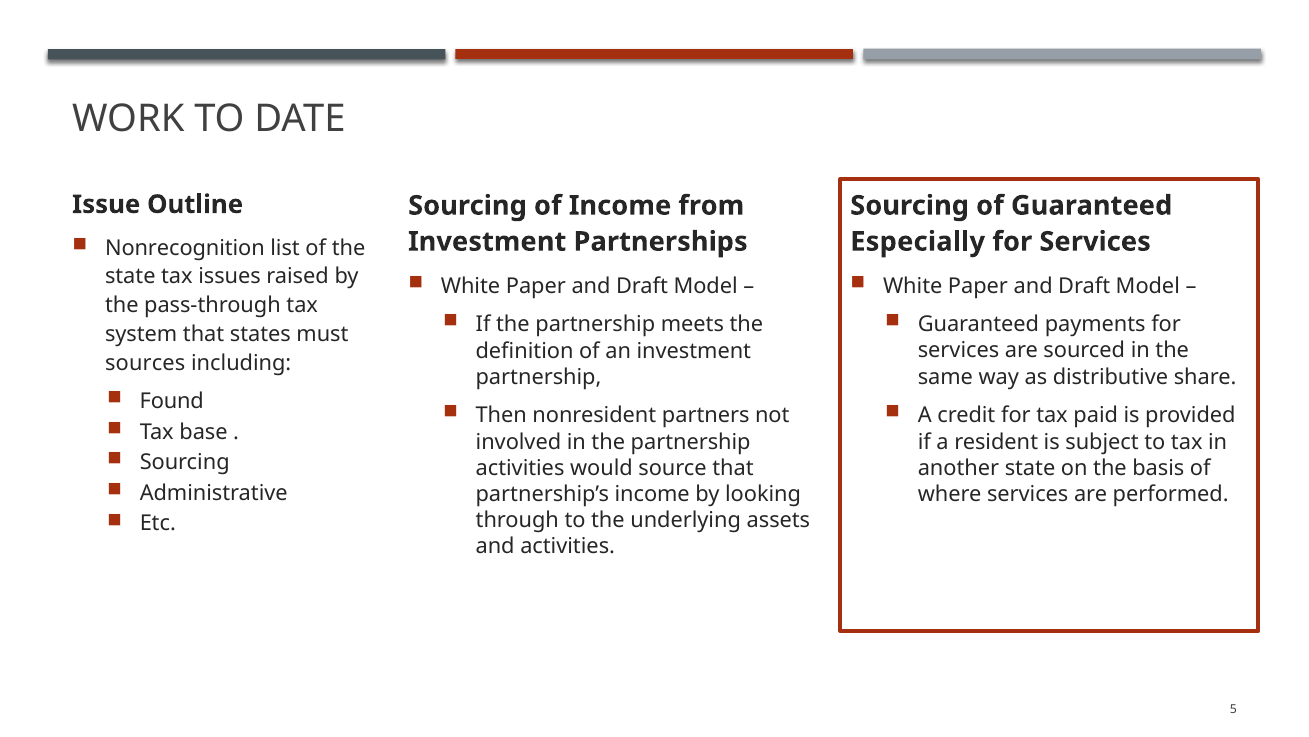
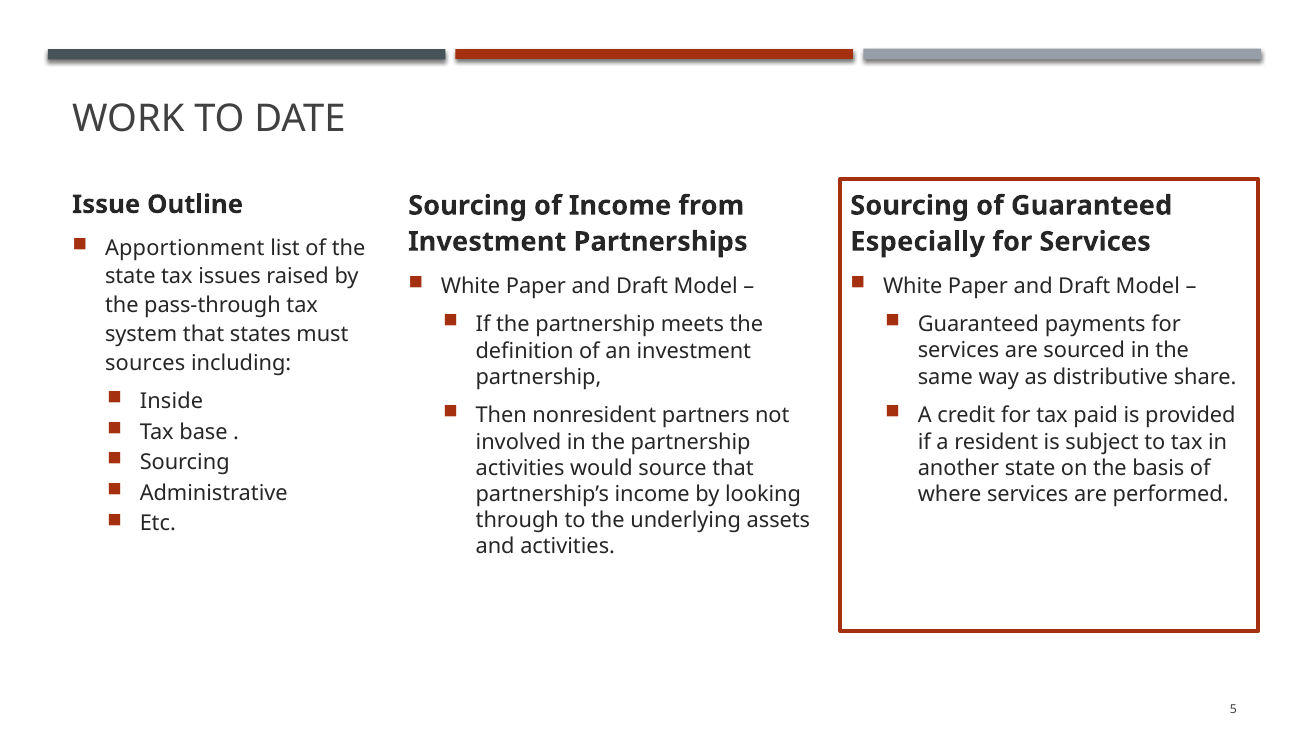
Nonrecognition: Nonrecognition -> Apportionment (185, 248)
Found: Found -> Inside (172, 401)
